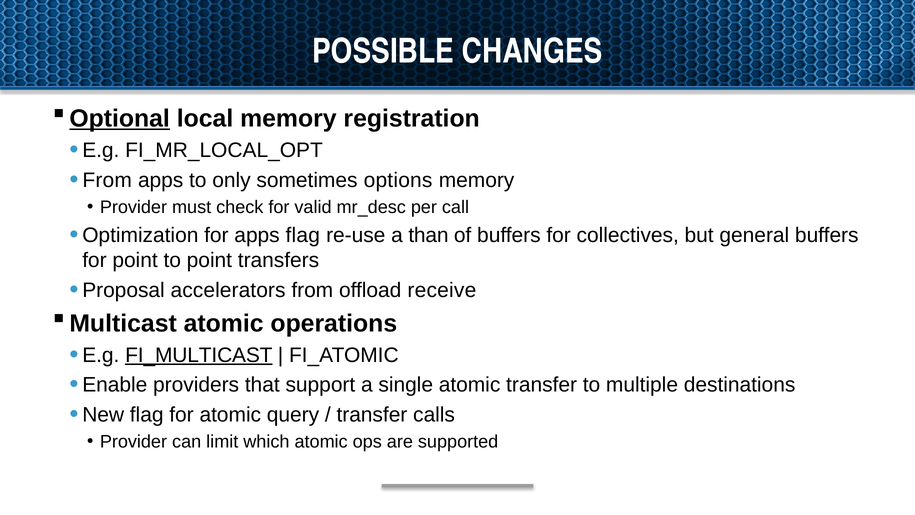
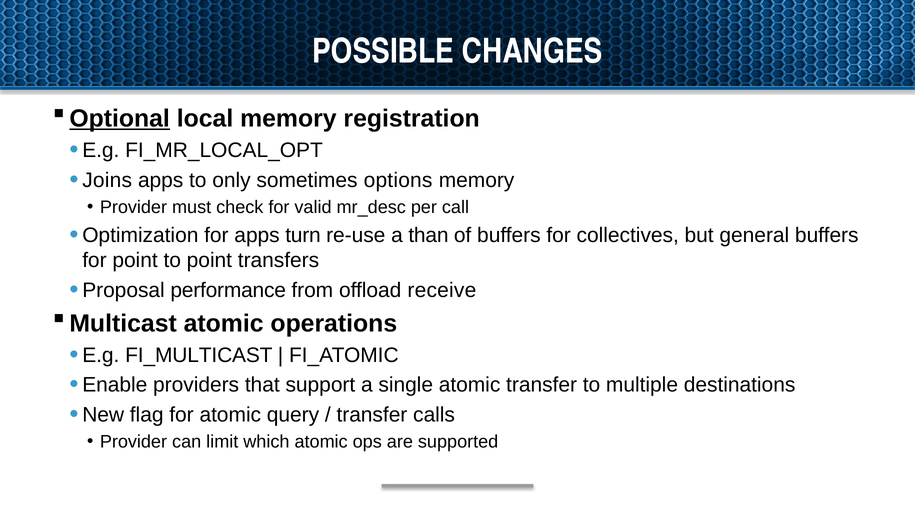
From: From -> Joins (107, 180)
apps flag: flag -> turn (303, 235)
accelerators: accelerators -> performance (228, 290)
FI_MULTICAST underline: present -> none (199, 355)
